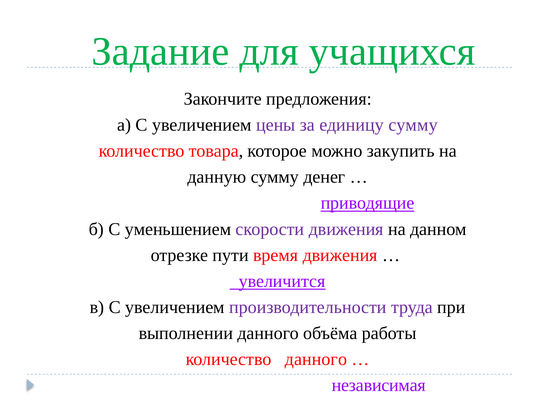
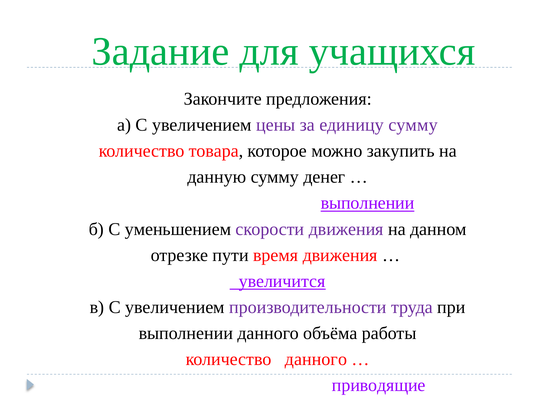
приводящие: приводящие -> выполнении (368, 203)
независимая: независимая -> приводящие (379, 386)
